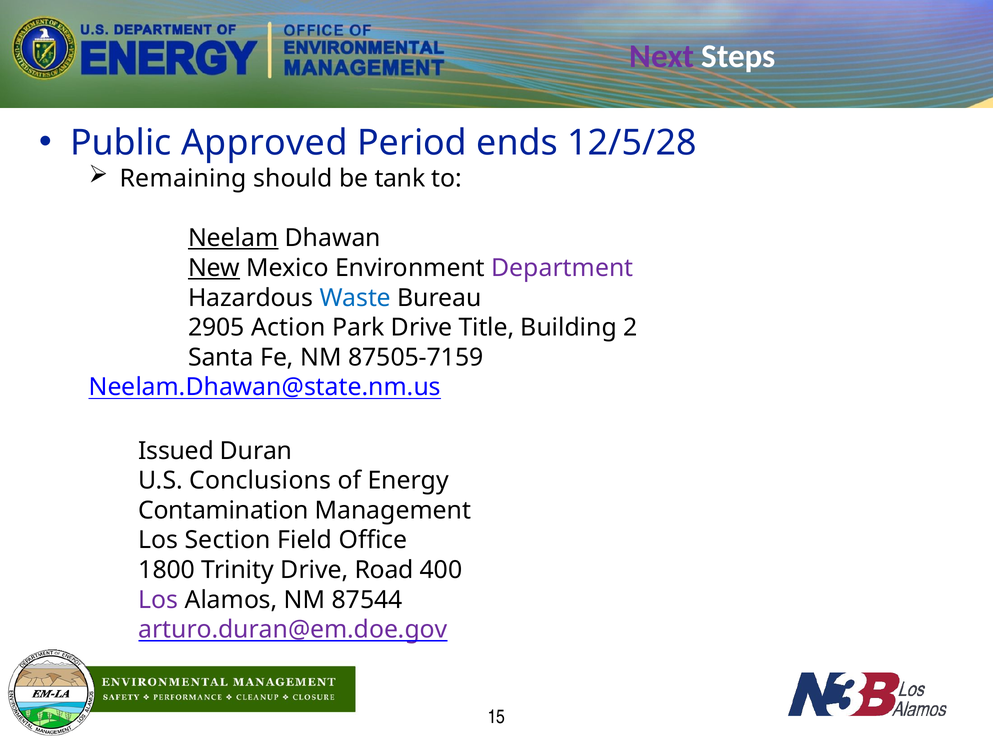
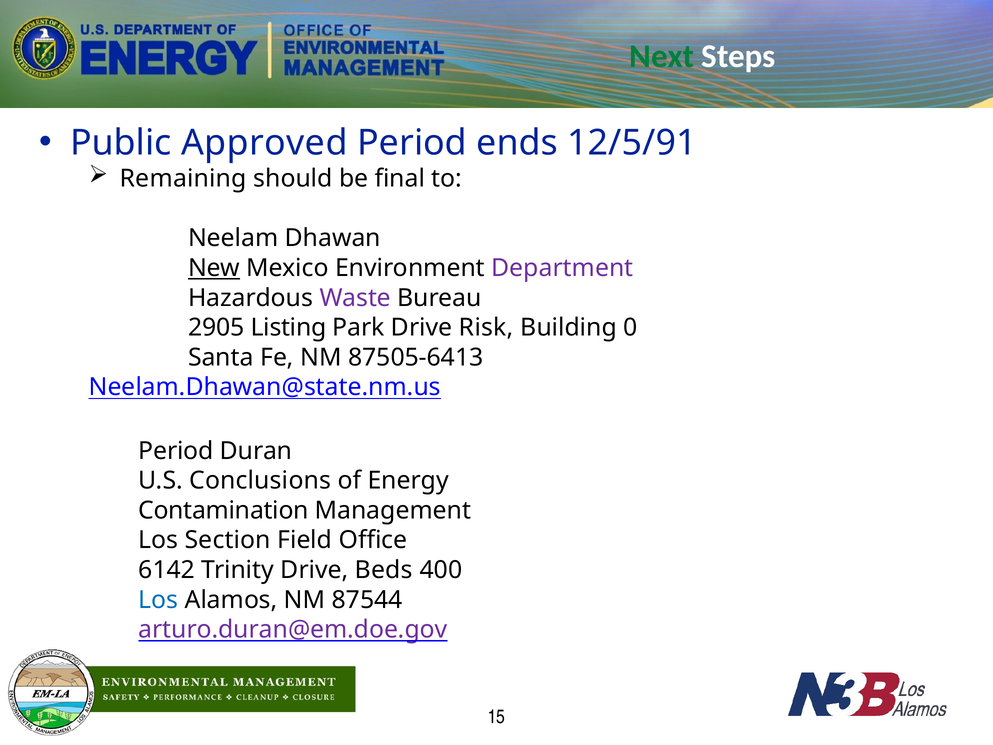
Next colour: purple -> green (662, 56)
12/5/28: 12/5/28 -> 12/5/91 (632, 143)
tank: tank -> final (400, 179)
Neelam underline: present -> none (233, 238)
Waste colour: blue -> purple (355, 298)
Action: Action -> Listing (289, 328)
Title: Title -> Risk (486, 328)
2: 2 -> 0 (630, 328)
87505-7159: 87505-7159 -> 87505-6413 (416, 357)
Issued: Issued -> Period (176, 451)
1800: 1800 -> 6142 (167, 570)
Road: Road -> Beds (384, 570)
Los colour: purple -> blue (158, 600)
